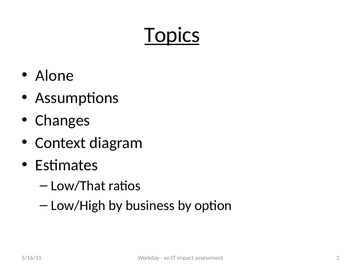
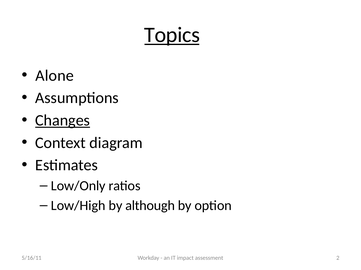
Changes underline: none -> present (63, 121)
Low/That: Low/That -> Low/Only (78, 186)
business: business -> although (150, 206)
